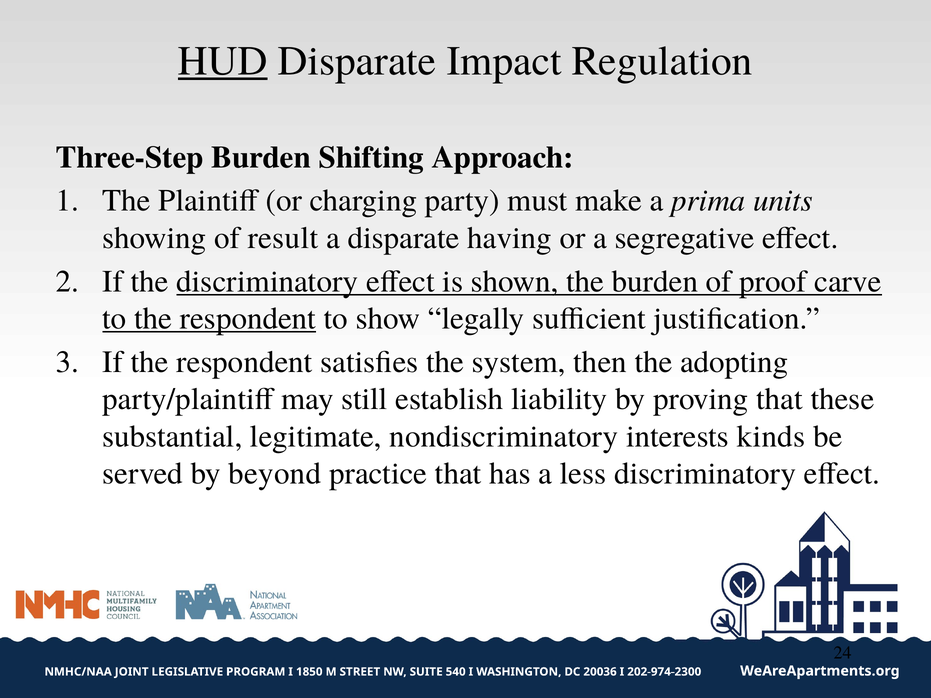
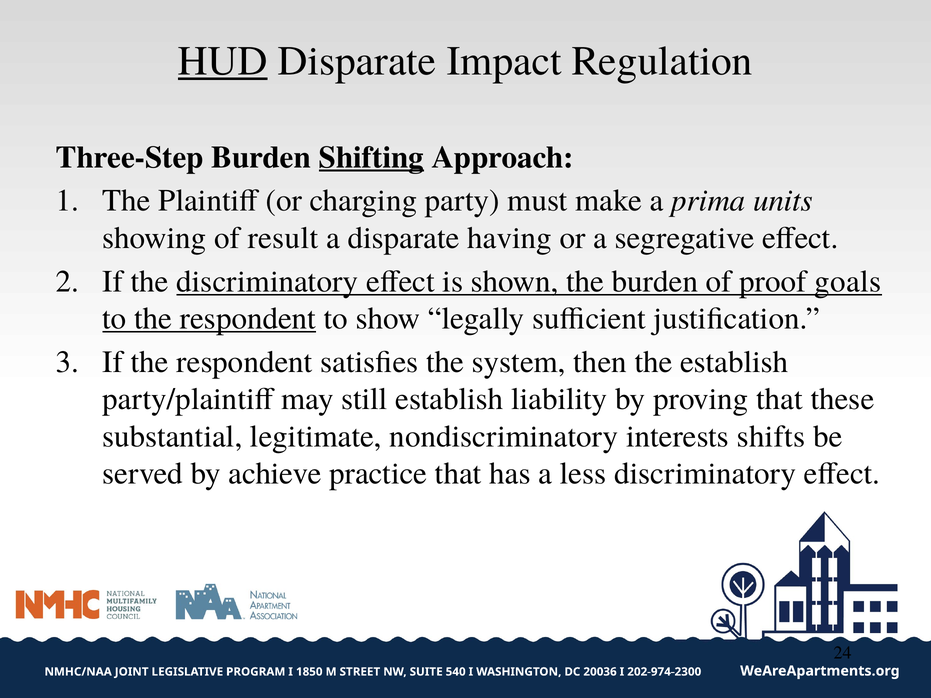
Shifting underline: none -> present (371, 157)
carve: carve -> goals (848, 281)
the adopting: adopting -> establish (734, 362)
kinds: kinds -> shifts (771, 437)
beyond: beyond -> achieve (275, 474)
